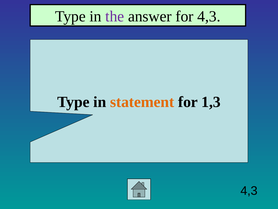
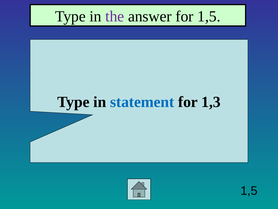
for 4,3: 4,3 -> 1,5 (209, 16)
statement colour: orange -> blue (142, 102)
4,3: 4,3 -> 1,5 (249, 190)
